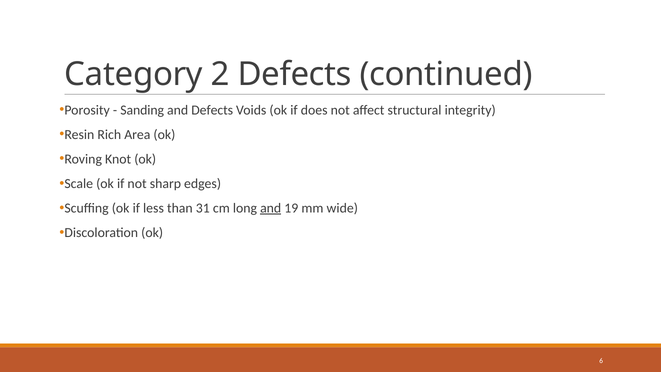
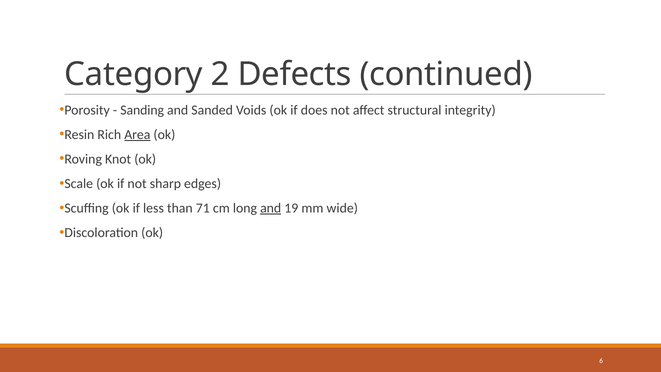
and Defects: Defects -> Sanded (212, 110)
Area underline: none -> present (137, 134)
31: 31 -> 71 (203, 208)
